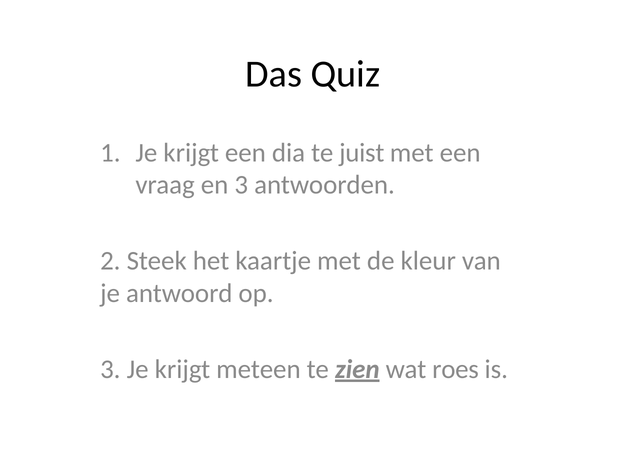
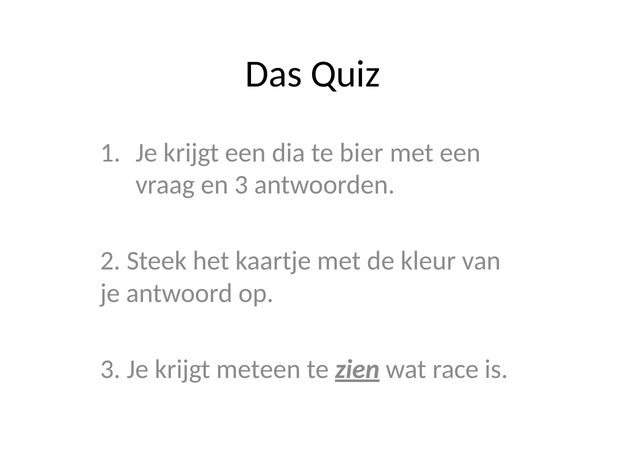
juist: juist -> bier (362, 152)
roes: roes -> race (456, 369)
